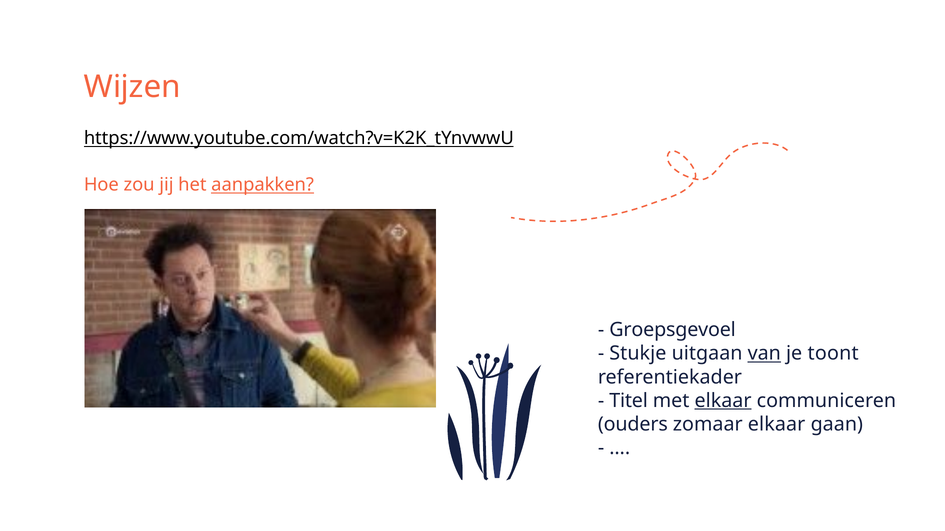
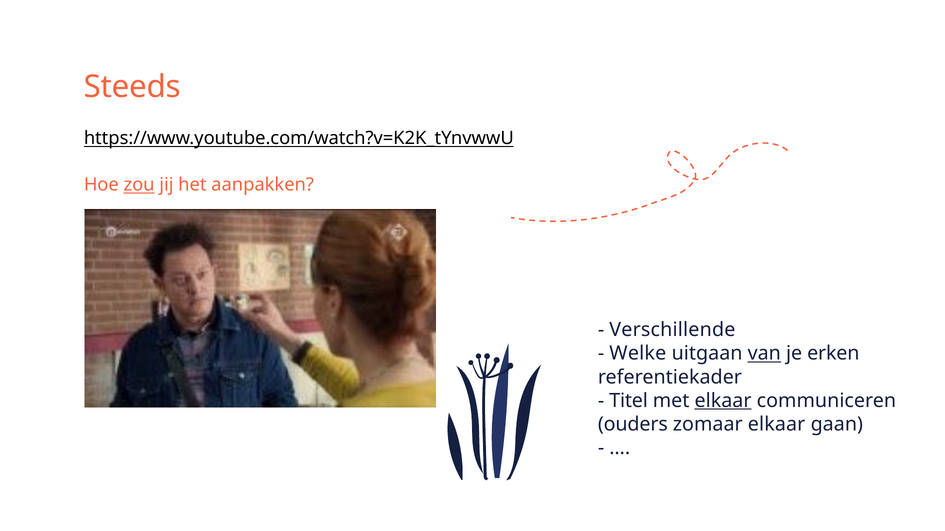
Wijzen: Wijzen -> Steeds (132, 87)
zou underline: none -> present (139, 185)
aanpakken underline: present -> none (263, 185)
Groepsgevoel: Groepsgevoel -> Verschillende (672, 330)
Stukje: Stukje -> Welke (638, 354)
toont: toont -> erken (833, 354)
